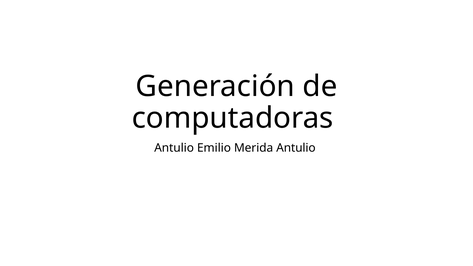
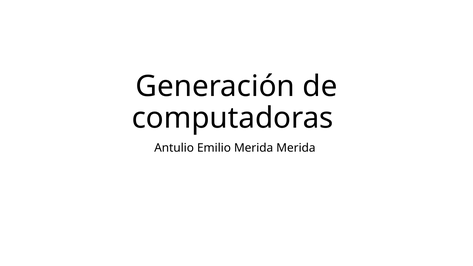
Merida Antulio: Antulio -> Merida (296, 148)
